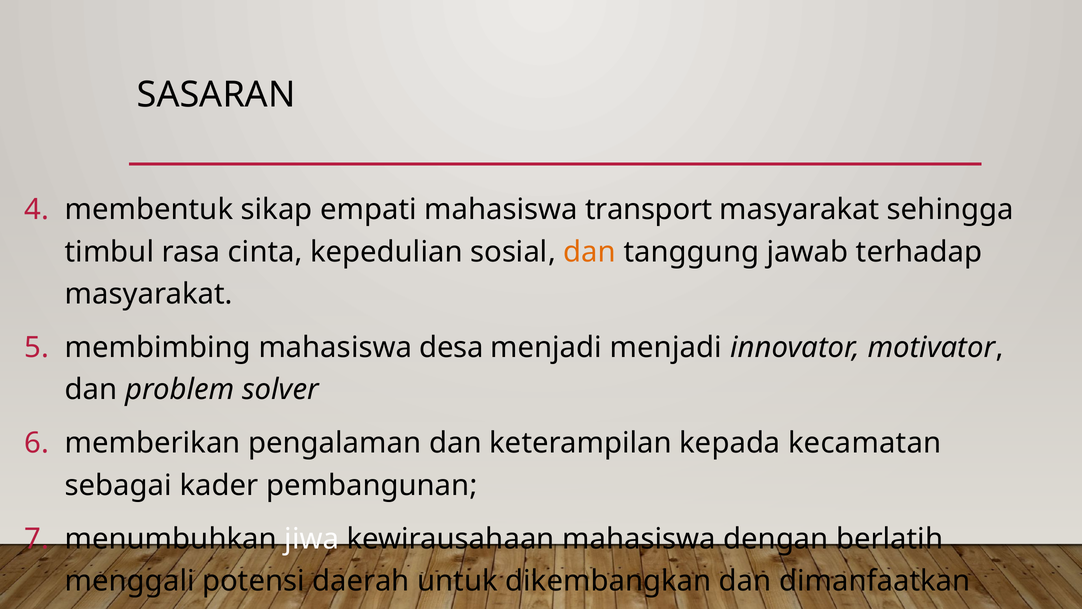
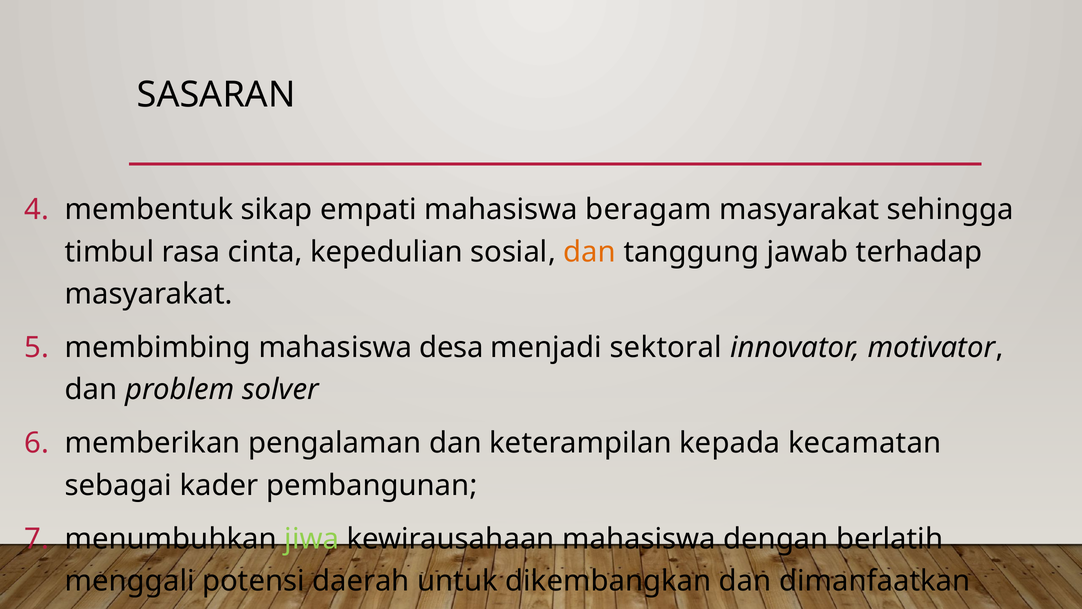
transport: transport -> beragam (648, 210)
menjadi menjadi: menjadi -> sektoral (666, 347)
jiwa colour: white -> light green (312, 539)
